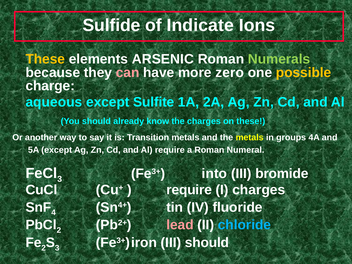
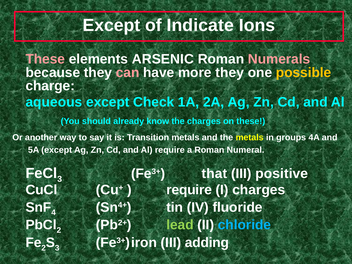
Sulfide: Sulfide -> Except (111, 25)
These colour: yellow -> pink (45, 59)
Numerals colour: light green -> pink (279, 59)
more zero: zero -> they (230, 73)
Sulfite: Sulfite -> Check (154, 102)
into: into -> that (214, 174)
bromide: bromide -> positive (282, 174)
lead colour: pink -> light green (180, 225)
III should: should -> adding (207, 243)
